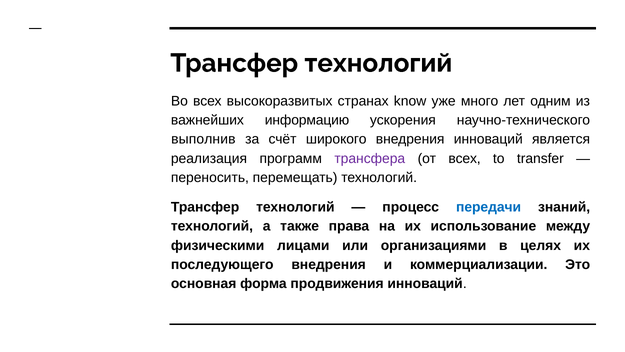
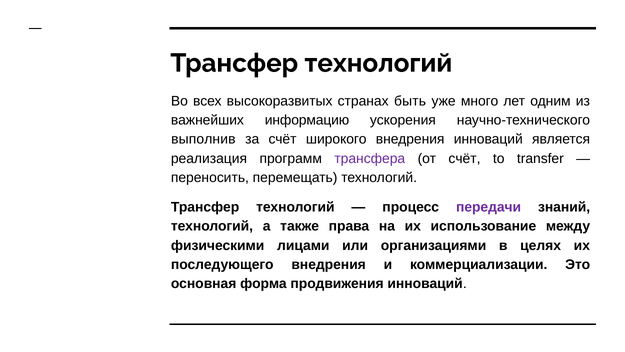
know: know -> быть (410, 101)
от всех: всех -> счёт (464, 158)
передачи colour: blue -> purple (489, 207)
